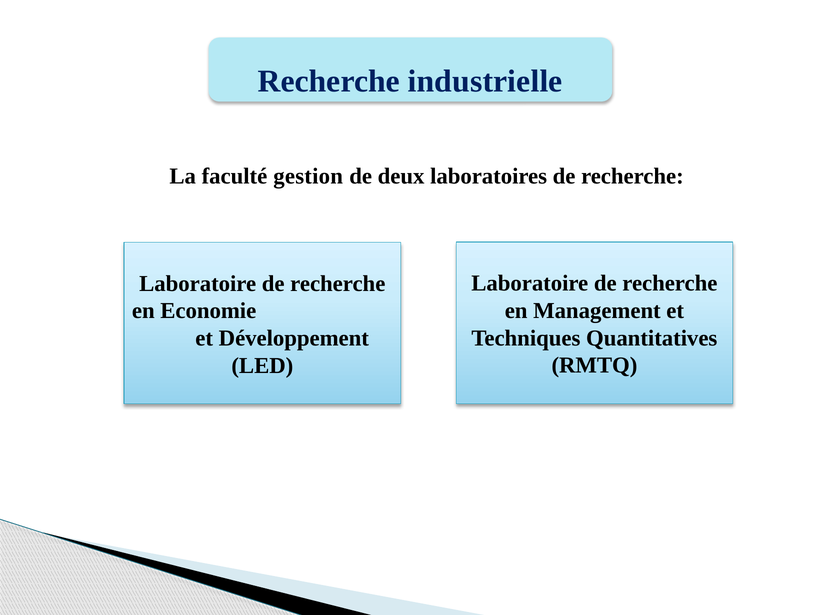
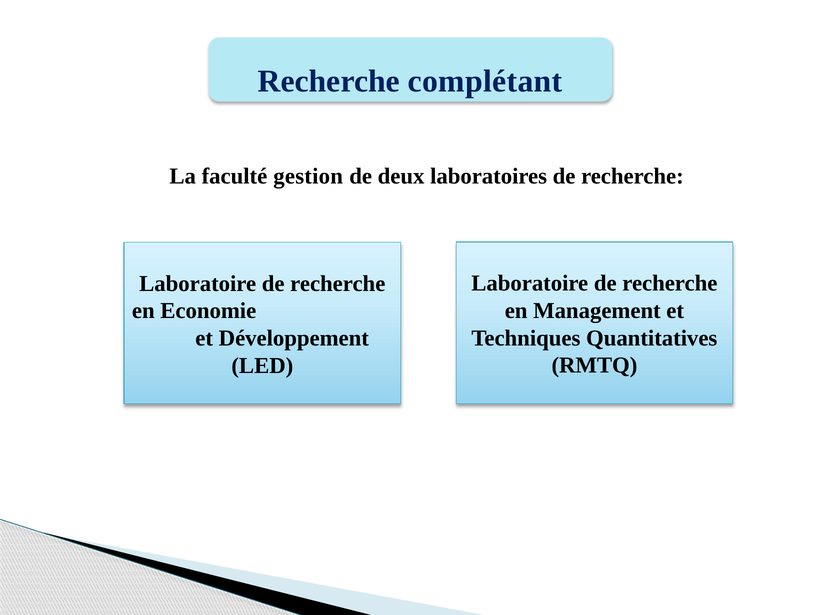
industrielle: industrielle -> complétant (485, 81)
